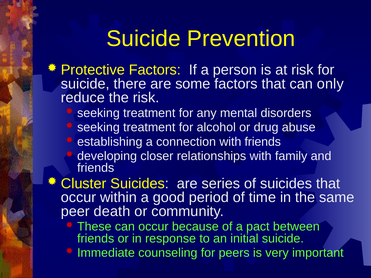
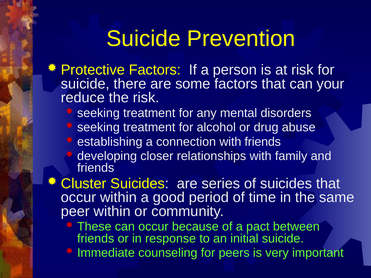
only: only -> your (331, 84)
peer death: death -> within (112, 211)
